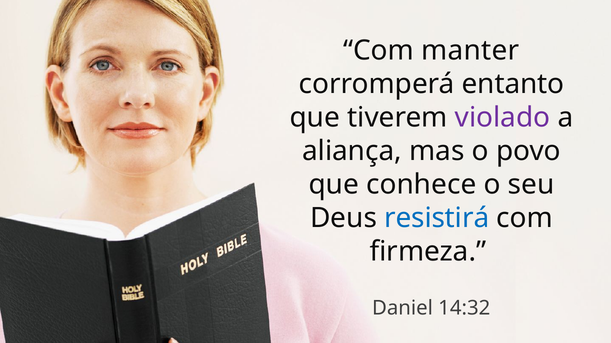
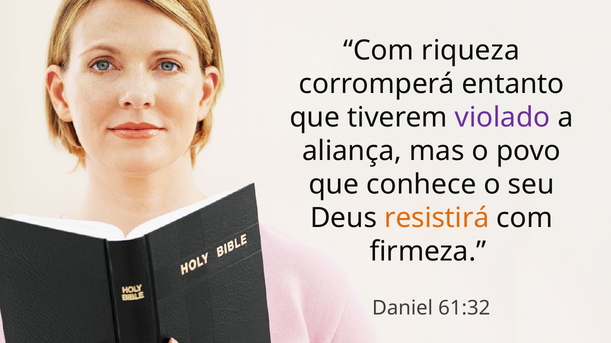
manter: manter -> riqueza (471, 50)
resistirá colour: blue -> orange (437, 218)
14:32: 14:32 -> 61:32 (464, 308)
